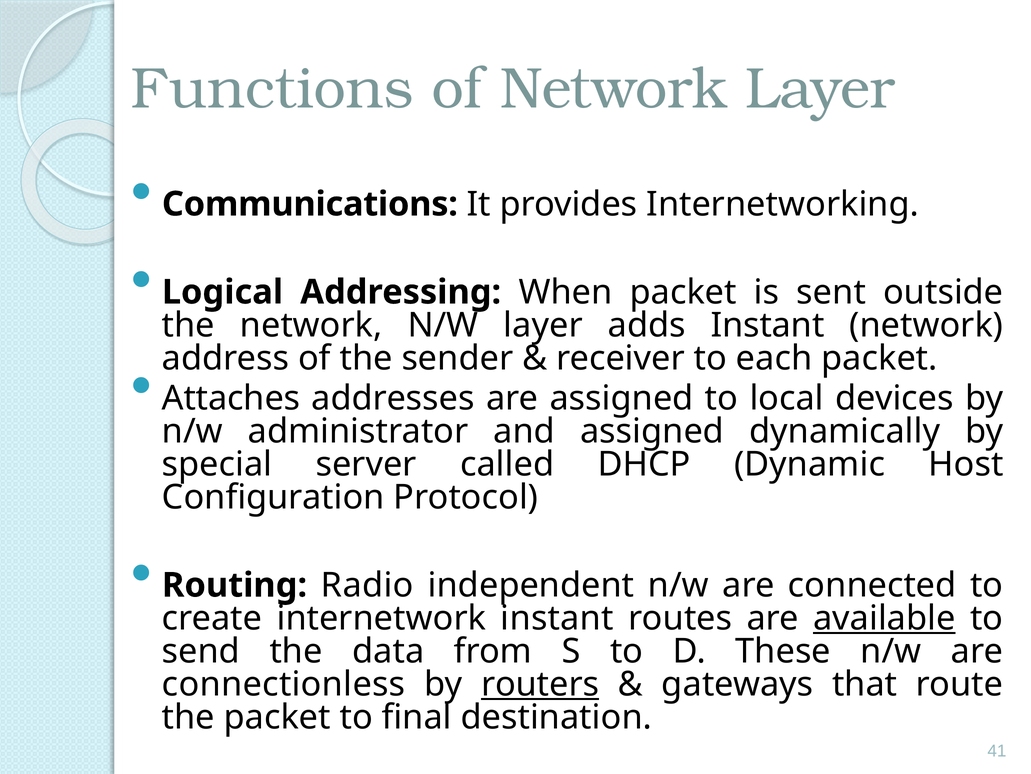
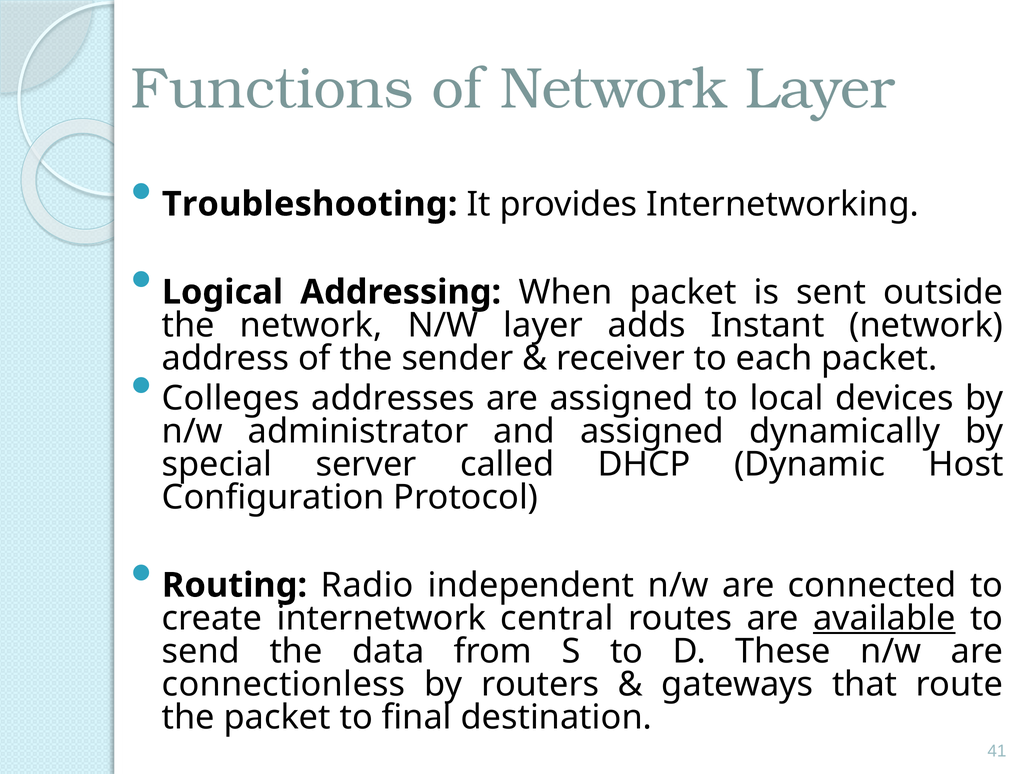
Communications: Communications -> Troubleshooting (310, 204)
Attaches: Attaches -> Colleges (231, 398)
internetwork instant: instant -> central (557, 618)
routers underline: present -> none (540, 684)
